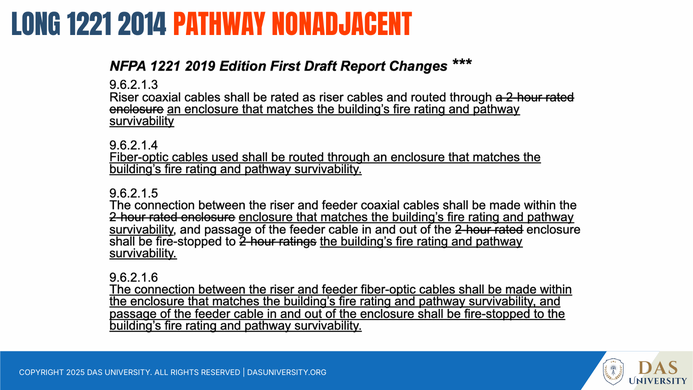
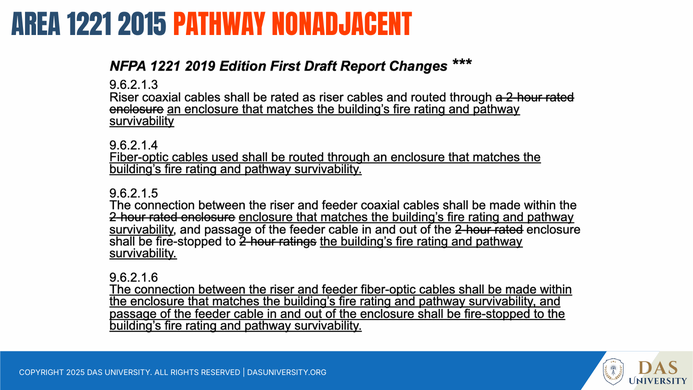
LONG: LONG -> AREA (36, 26)
2014: 2014 -> 2015 (142, 26)
